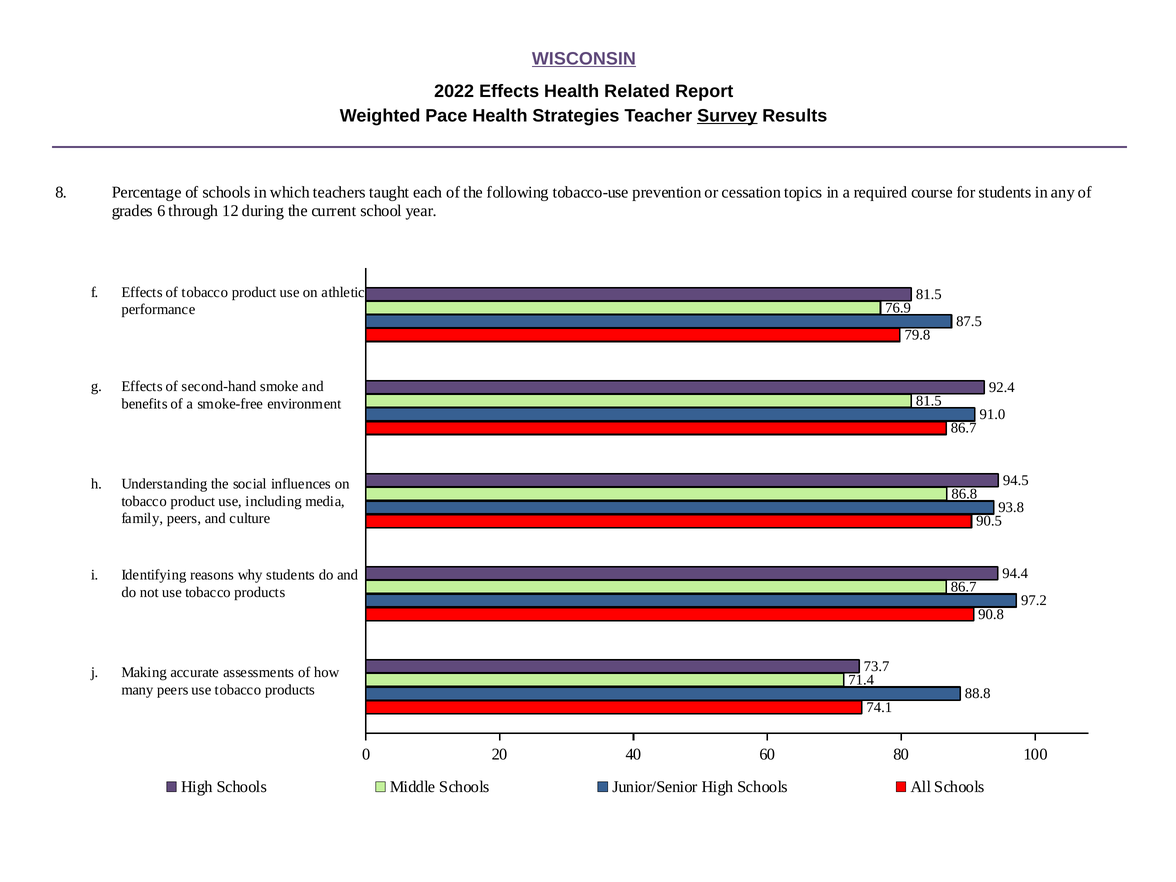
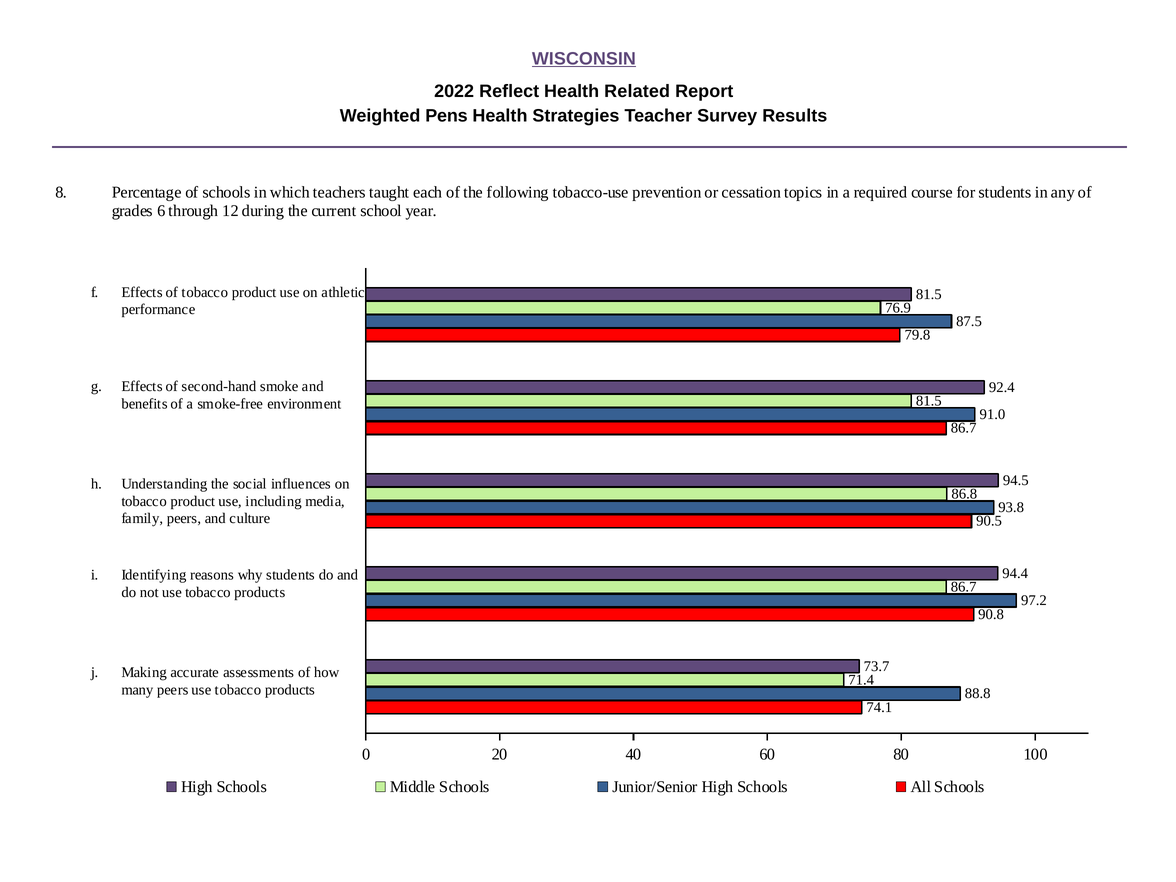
2022 Effects: Effects -> Reflect (509, 91)
Pace: Pace -> Pens (446, 116)
Survey underline: present -> none (727, 116)
